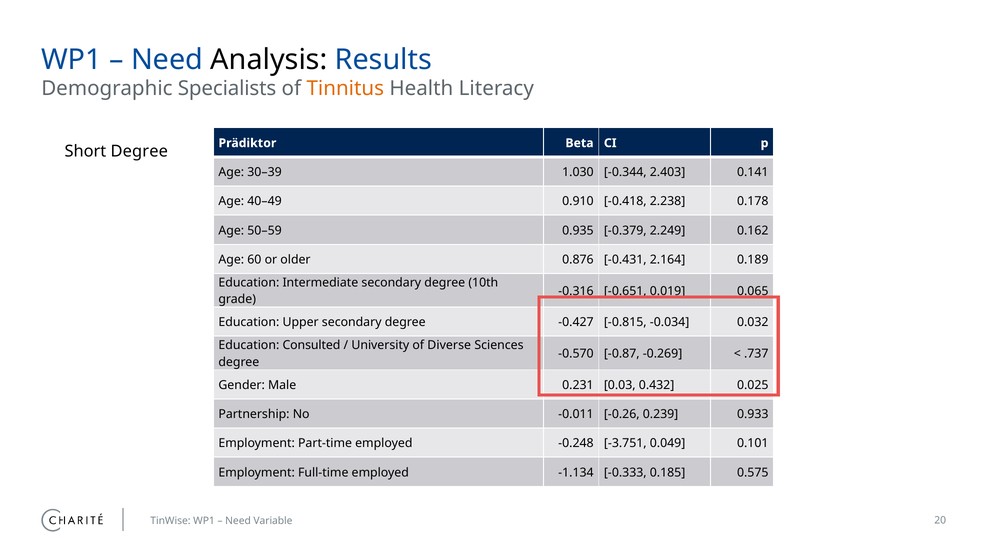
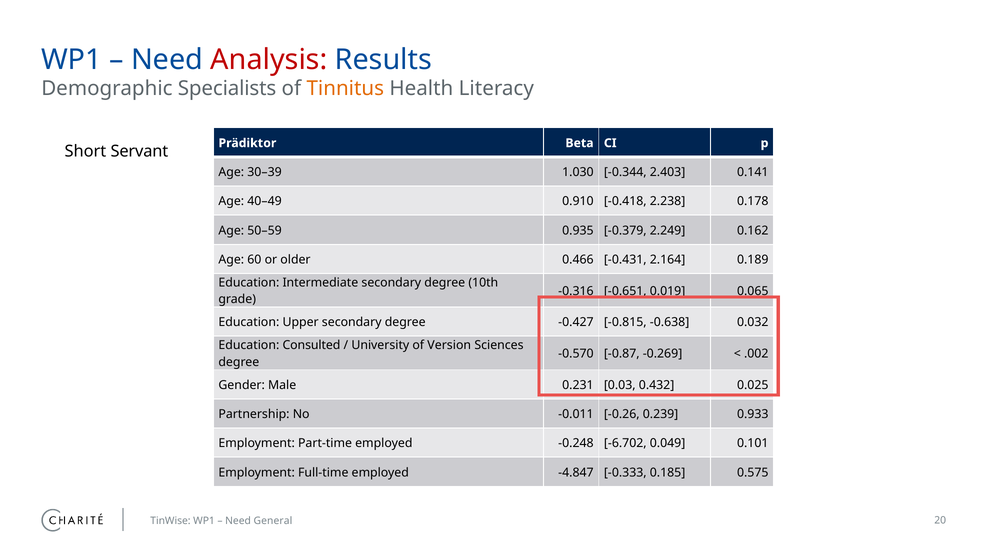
Analysis colour: black -> red (269, 60)
Short Degree: Degree -> Servant (139, 151)
0.876: 0.876 -> 0.466 (578, 260)
-0.034: -0.034 -> -0.638 (670, 322)
Diverse: Diverse -> Version (449, 345)
.737: .737 -> .002 (756, 354)
-3.751: -3.751 -> -6.702 (625, 443)
-1.134: -1.134 -> -4.847 (576, 473)
Variable: Variable -> General (273, 521)
